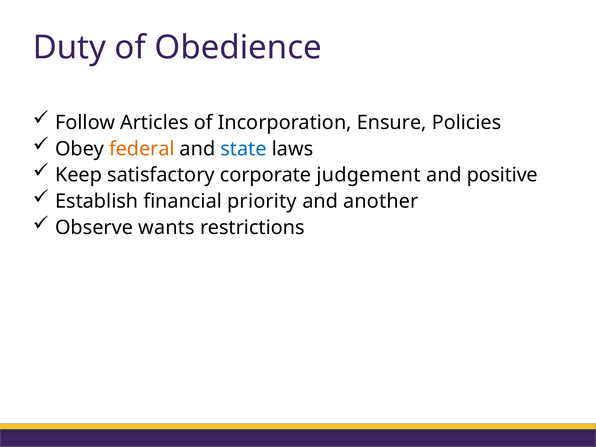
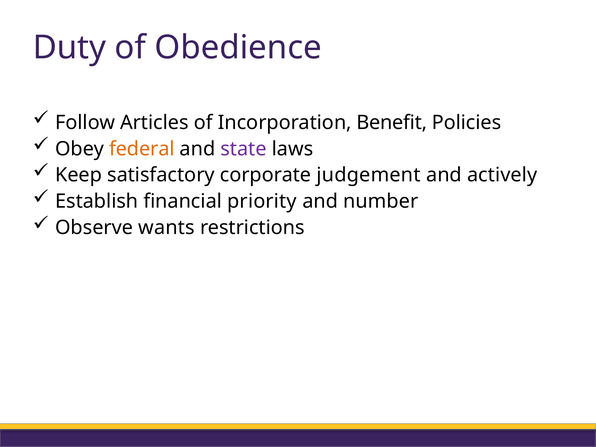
Ensure: Ensure -> Benefit (392, 122)
state colour: blue -> purple (244, 149)
positive: positive -> actively (502, 175)
another: another -> number (381, 201)
